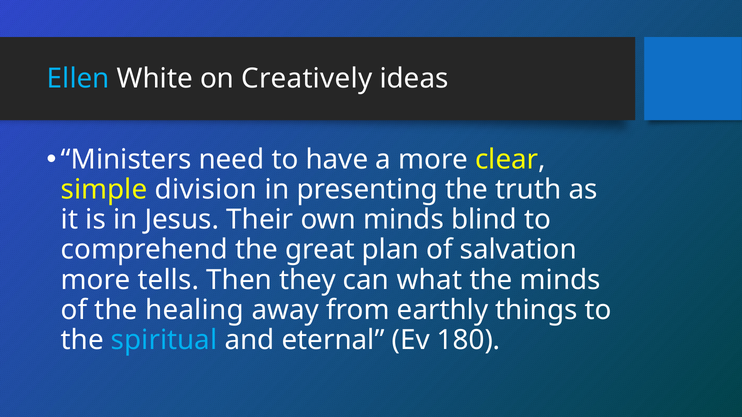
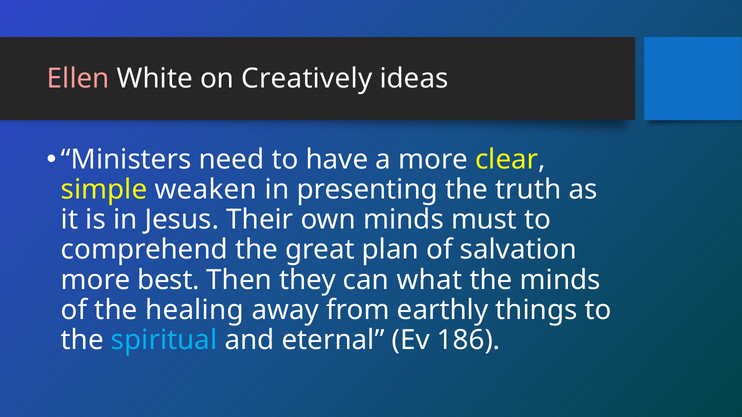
Ellen colour: light blue -> pink (78, 79)
division: division -> weaken (206, 190)
blind: blind -> must (484, 220)
tells: tells -> best (168, 280)
180: 180 -> 186 (469, 340)
